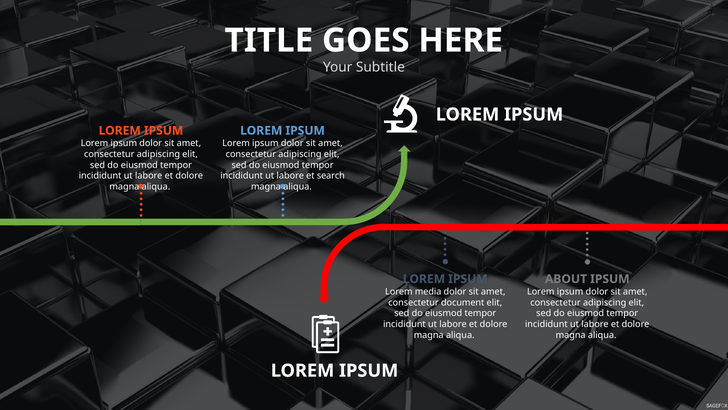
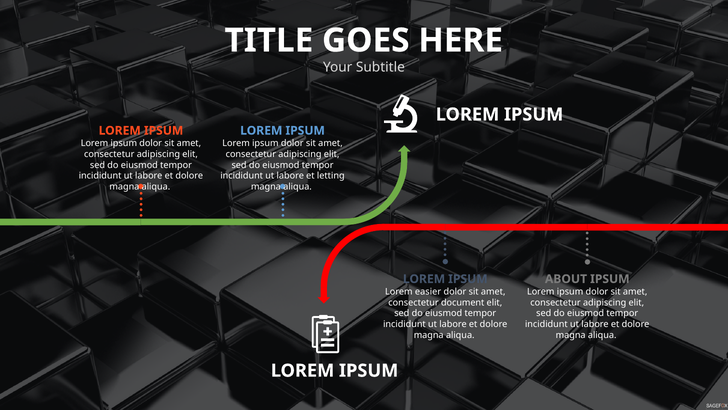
search: search -> letting (331, 176)
media: media -> easier (428, 291)
